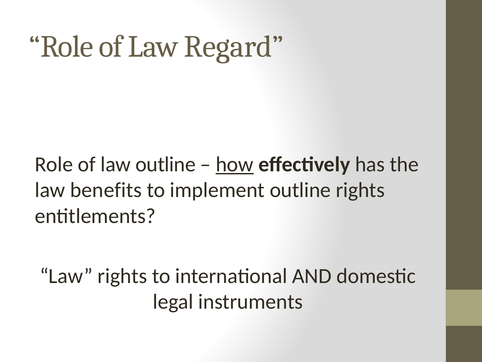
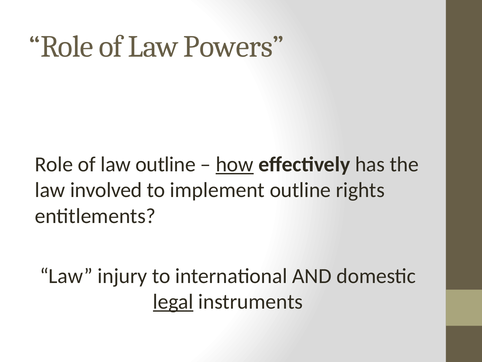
Regard: Regard -> Powers (234, 47)
benefits: benefits -> involved (106, 190)
Law rights: rights -> injury (122, 276)
legal underline: none -> present (173, 301)
